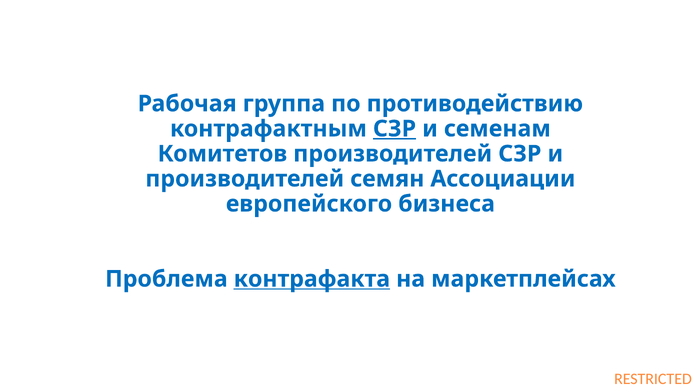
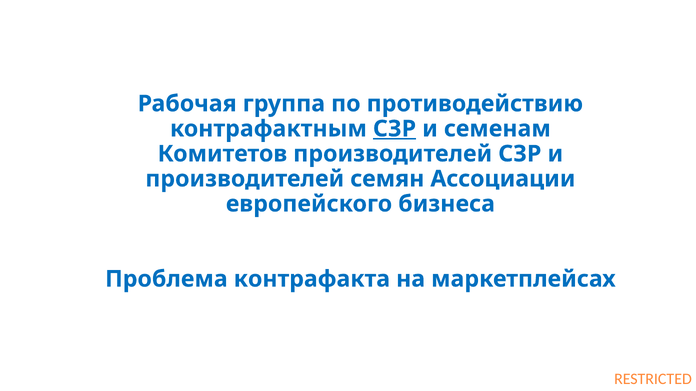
контрафакта underline: present -> none (312, 279)
